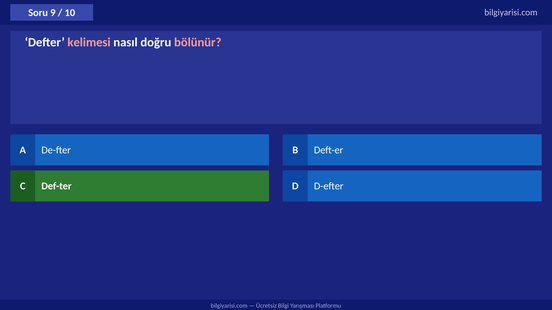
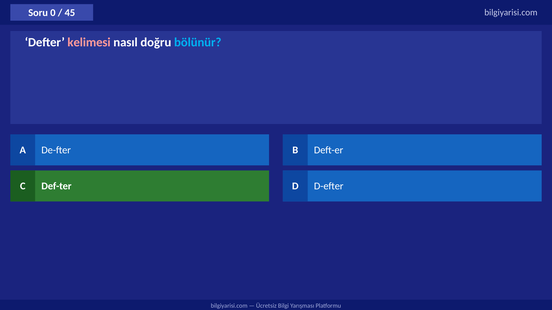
9: 9 -> 0 (53, 13)
10: 10 -> 45 (70, 13)
bölünür colour: pink -> light blue (198, 42)
